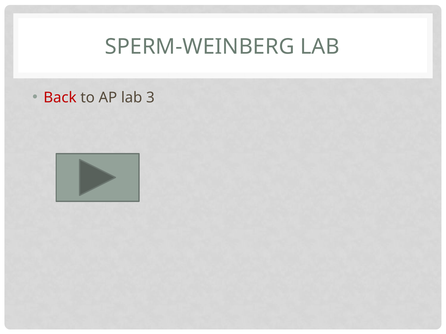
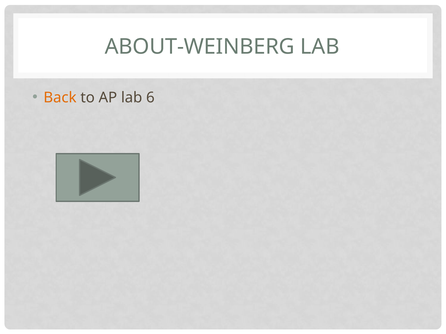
SPERM-WEINBERG: SPERM-WEINBERG -> ABOUT-WEINBERG (200, 47)
Back colour: red -> orange (60, 98)
3: 3 -> 6 (150, 98)
